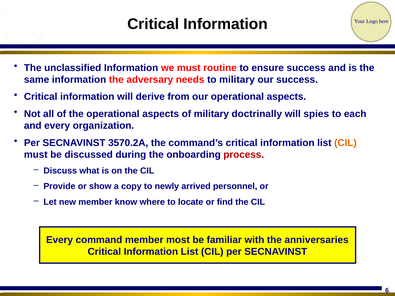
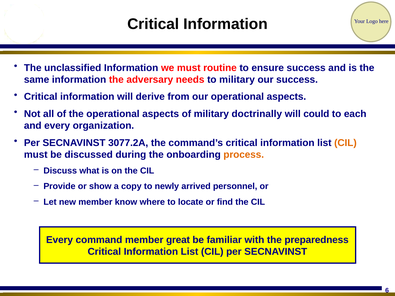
spies: spies -> could (316, 114)
3570.2A: 3570.2A -> 3077.2A (128, 143)
process colour: red -> orange (244, 155)
most: most -> great (178, 240)
anniversaries: anniversaries -> preparedness (317, 240)
